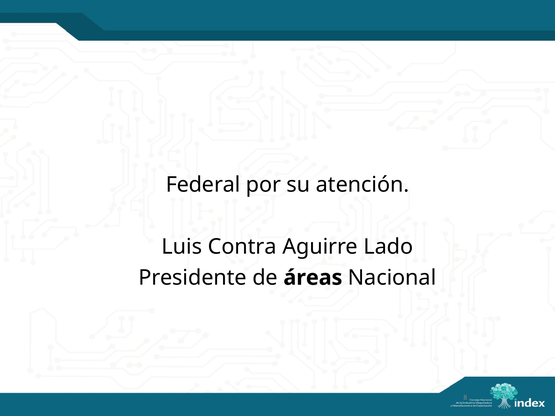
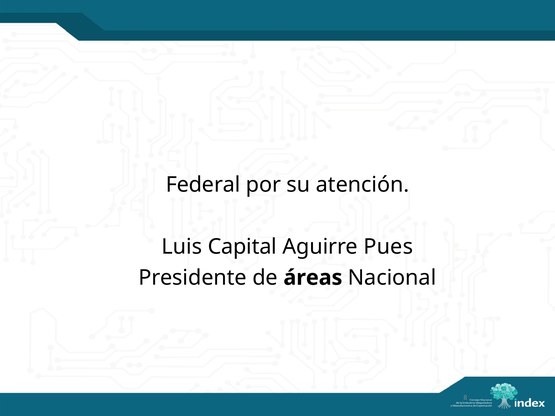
Contra: Contra -> Capital (242, 247)
Lado: Lado -> Pues (388, 247)
